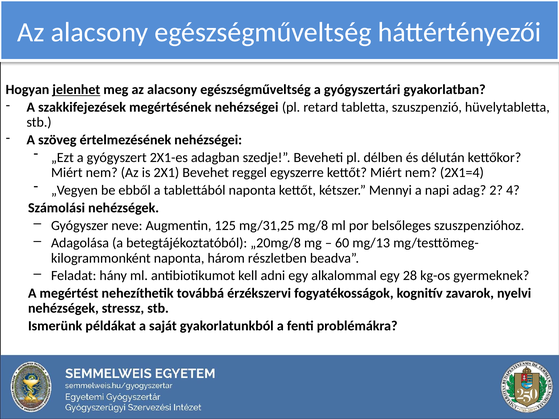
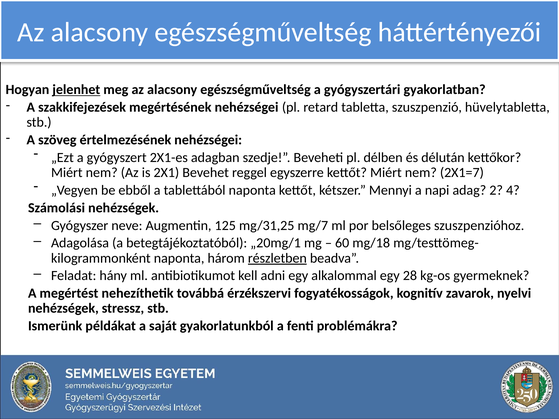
2X1=4: 2X1=4 -> 2X1=7 (462, 173)
mg/8: mg/8 -> mg/7 (313, 226)
„20mg/8: „20mg/8 -> „20mg/1 (276, 243)
mg/13: mg/13 -> mg/18 (371, 243)
részletben underline: none -> present (277, 258)
